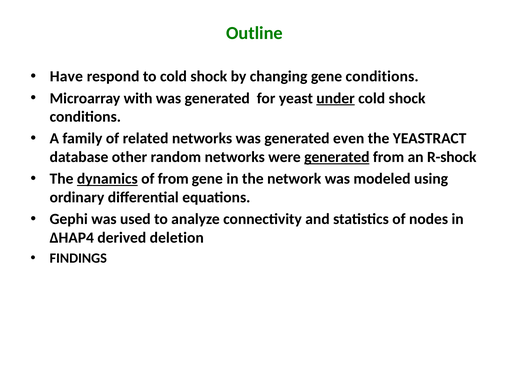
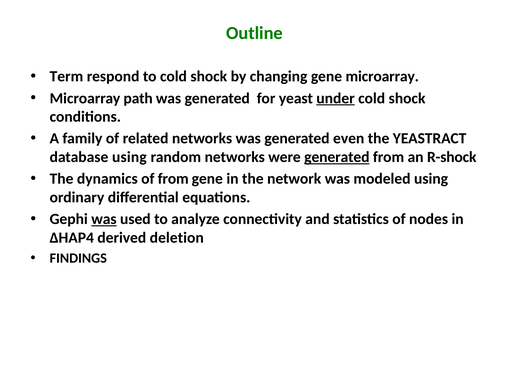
Have: Have -> Term (66, 77)
gene conditions: conditions -> microarray (382, 77)
with: with -> path (138, 98)
database other: other -> using (129, 157)
dynamics underline: present -> none (107, 179)
was underline: none -> present (104, 220)
